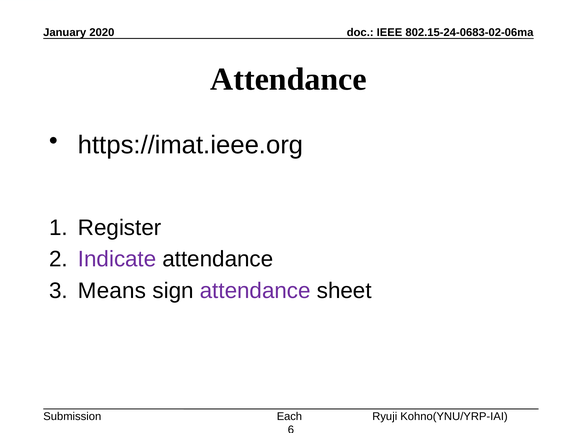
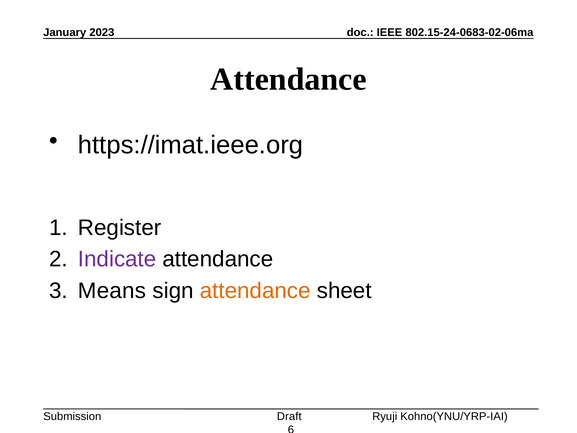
2020: 2020 -> 2023 (102, 32)
attendance colour: purple -> orange (255, 290)
Each: Each -> Draft (289, 416)
